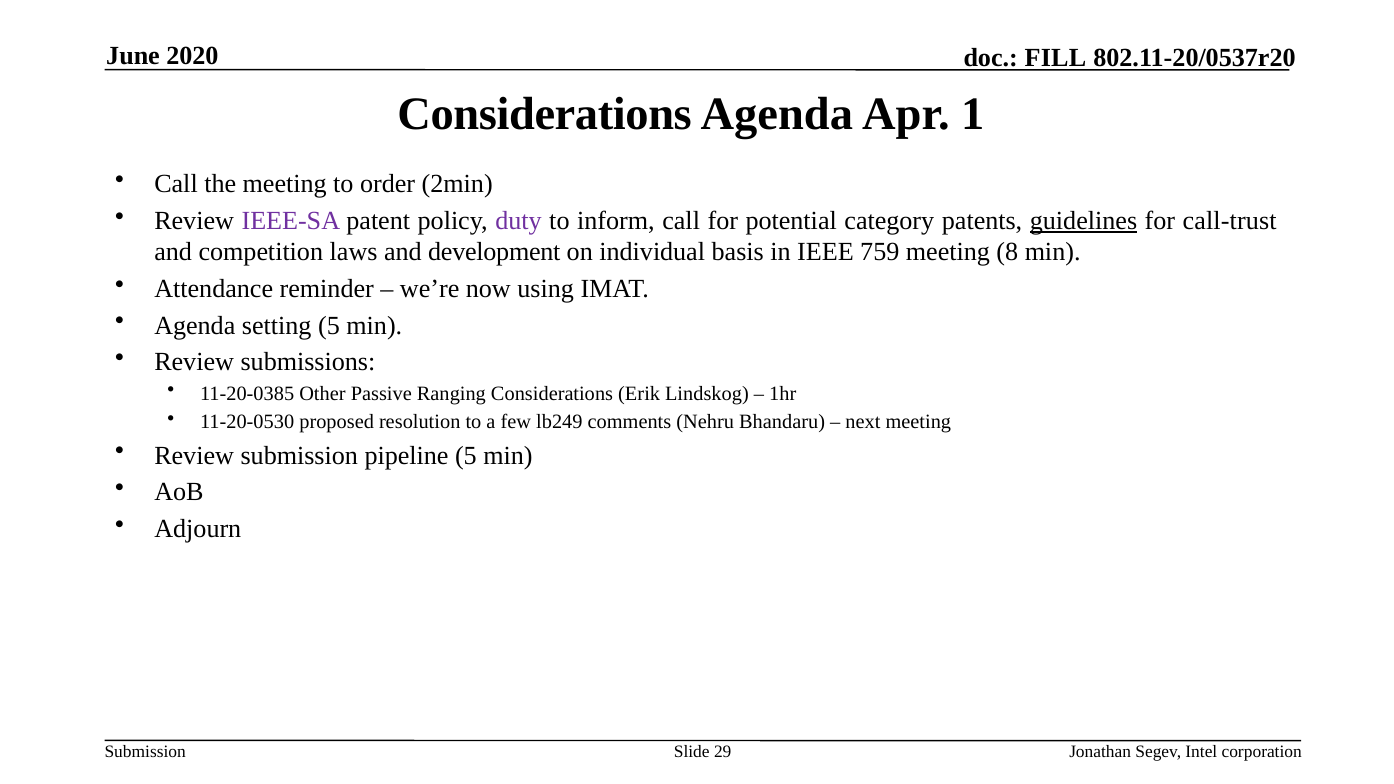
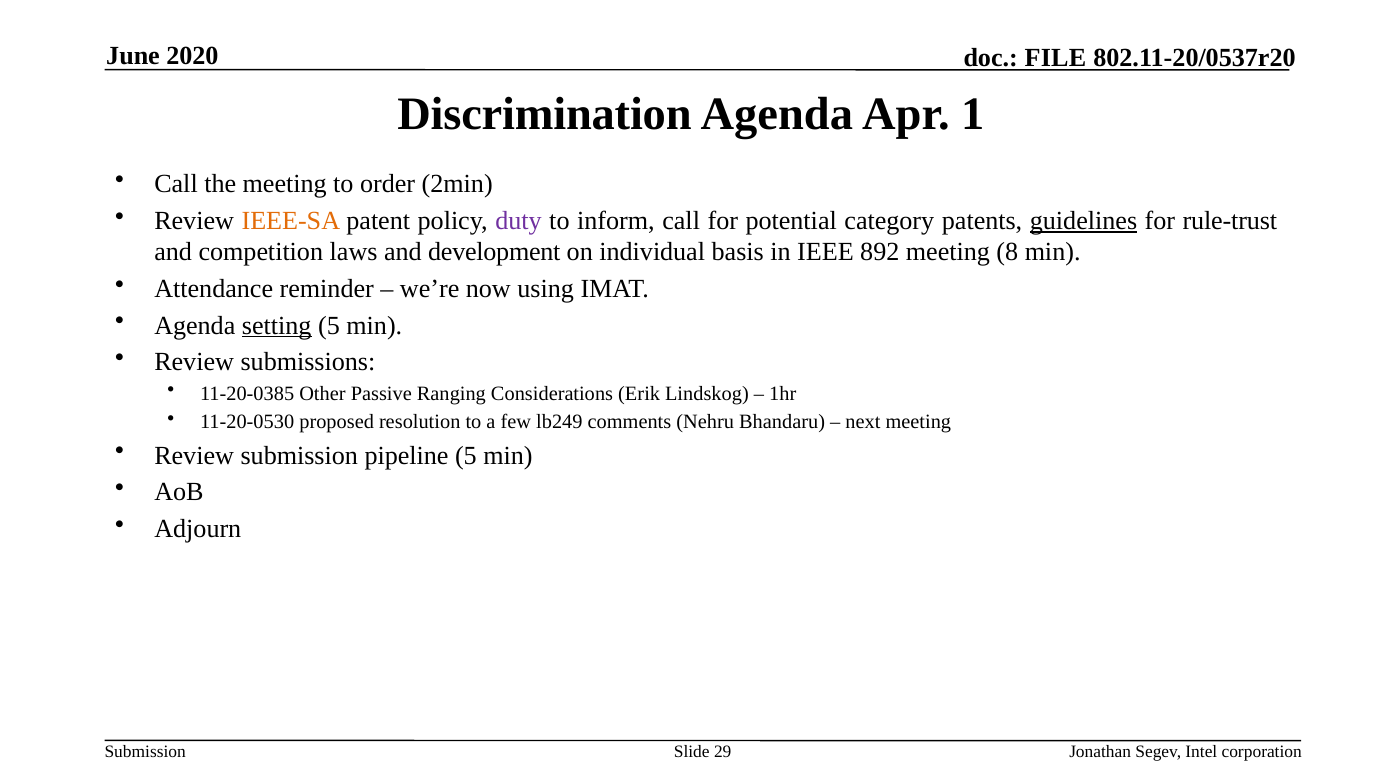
FILL: FILL -> FILE (1055, 58)
Considerations: Considerations -> Discrimination (544, 114)
IEEE-SA colour: purple -> orange (291, 221)
call-trust: call-trust -> rule-trust (1230, 221)
759: 759 -> 892 (880, 252)
setting underline: none -> present (277, 325)
